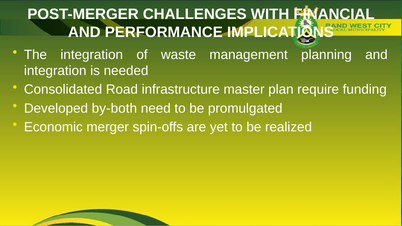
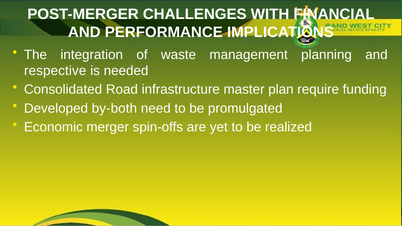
integration: integration -> respective (55, 71)
